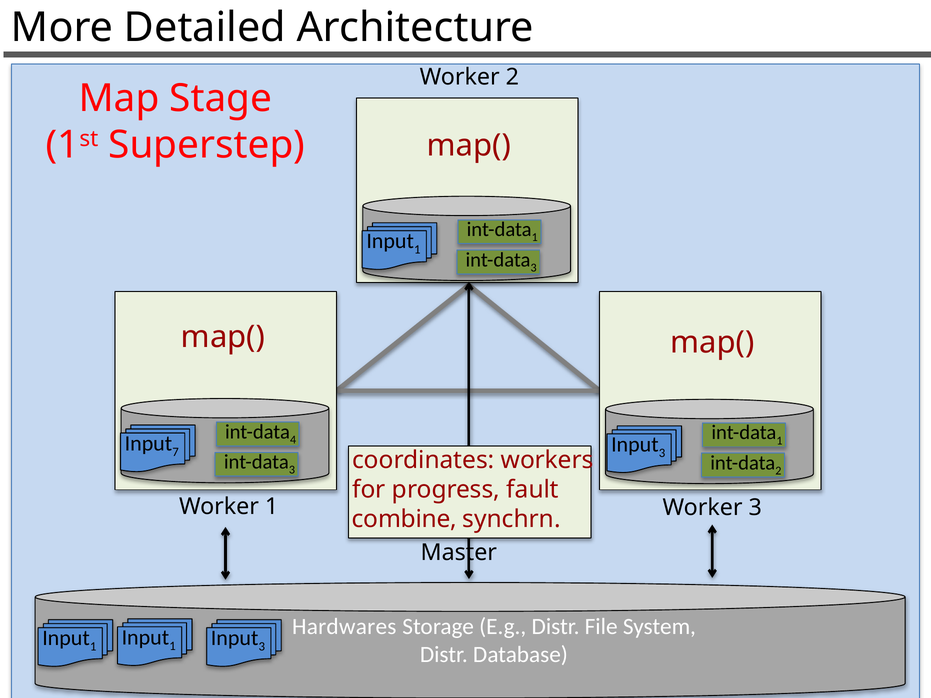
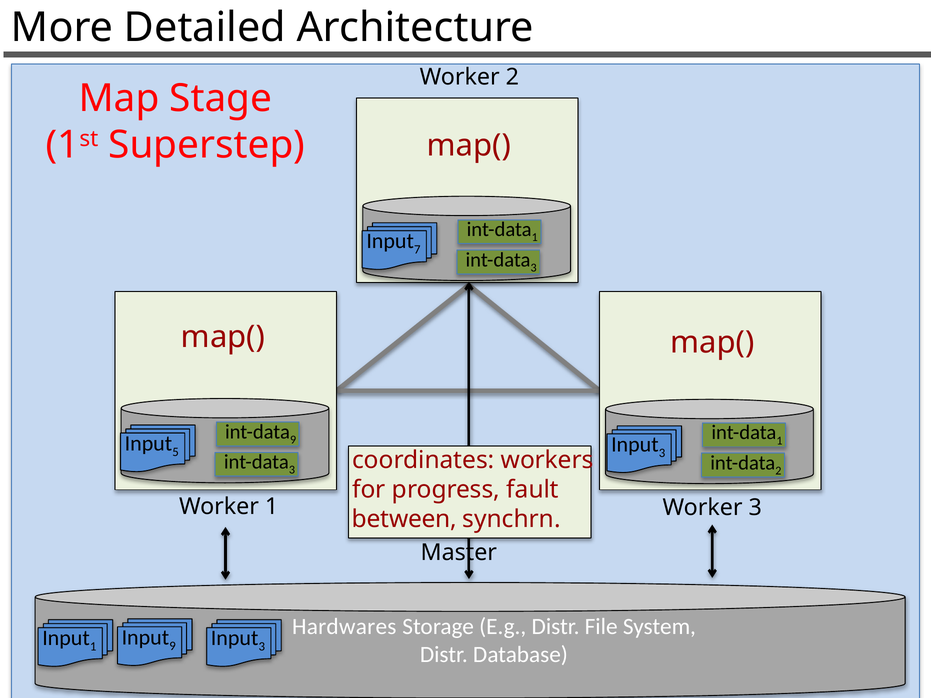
1: 1 -> 7 (417, 250)
4: 4 -> 9 (293, 440)
7: 7 -> 5 (176, 452)
combine: combine -> between (404, 519)
1: 1 -> 9 (173, 646)
